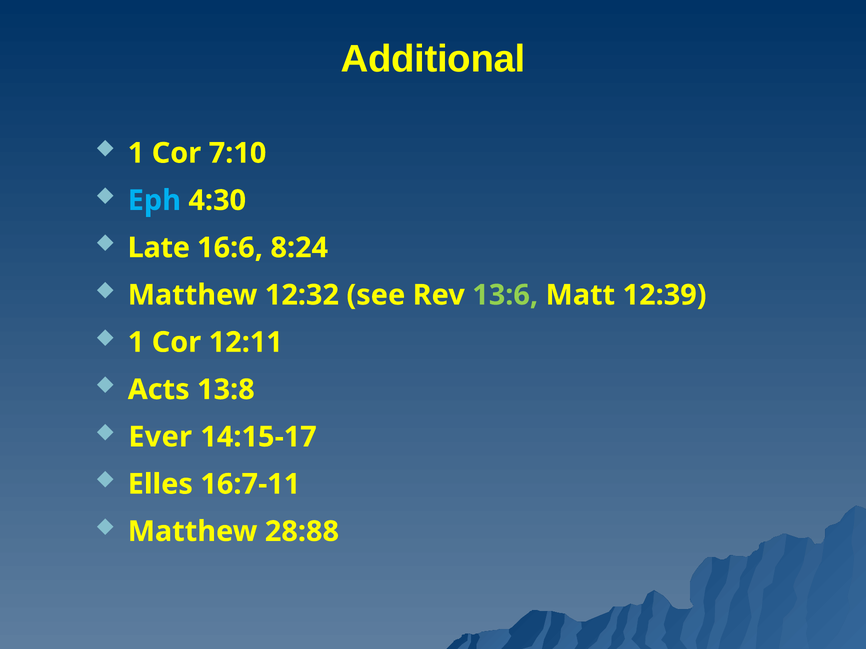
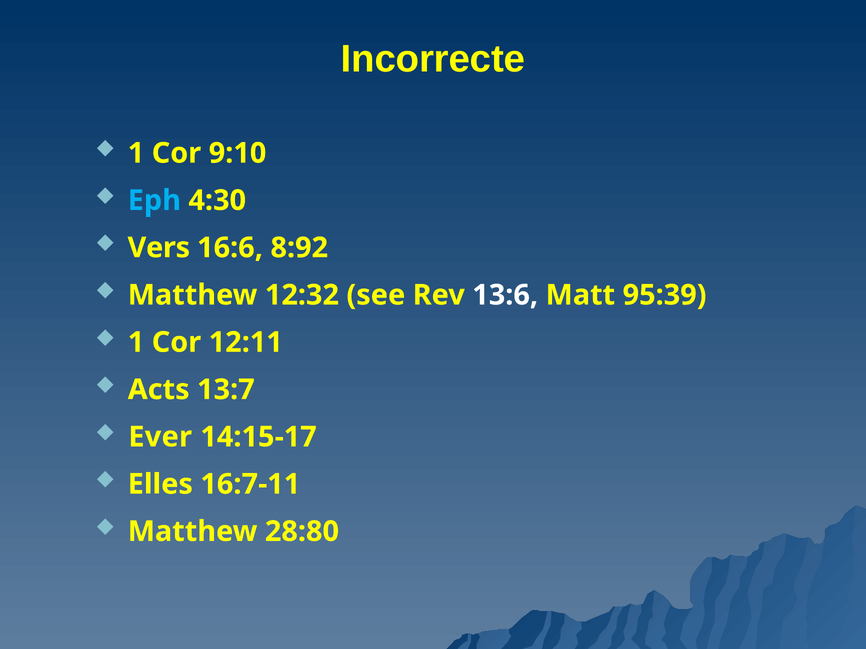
Additional: Additional -> Incorrecte (433, 59)
7:10: 7:10 -> 9:10 (238, 153)
Late: Late -> Vers (159, 248)
8:24: 8:24 -> 8:92 (299, 248)
13:6 colour: light green -> white (505, 295)
12:39: 12:39 -> 95:39 (665, 295)
13:8: 13:8 -> 13:7 (226, 390)
28:88: 28:88 -> 28:80 (302, 532)
